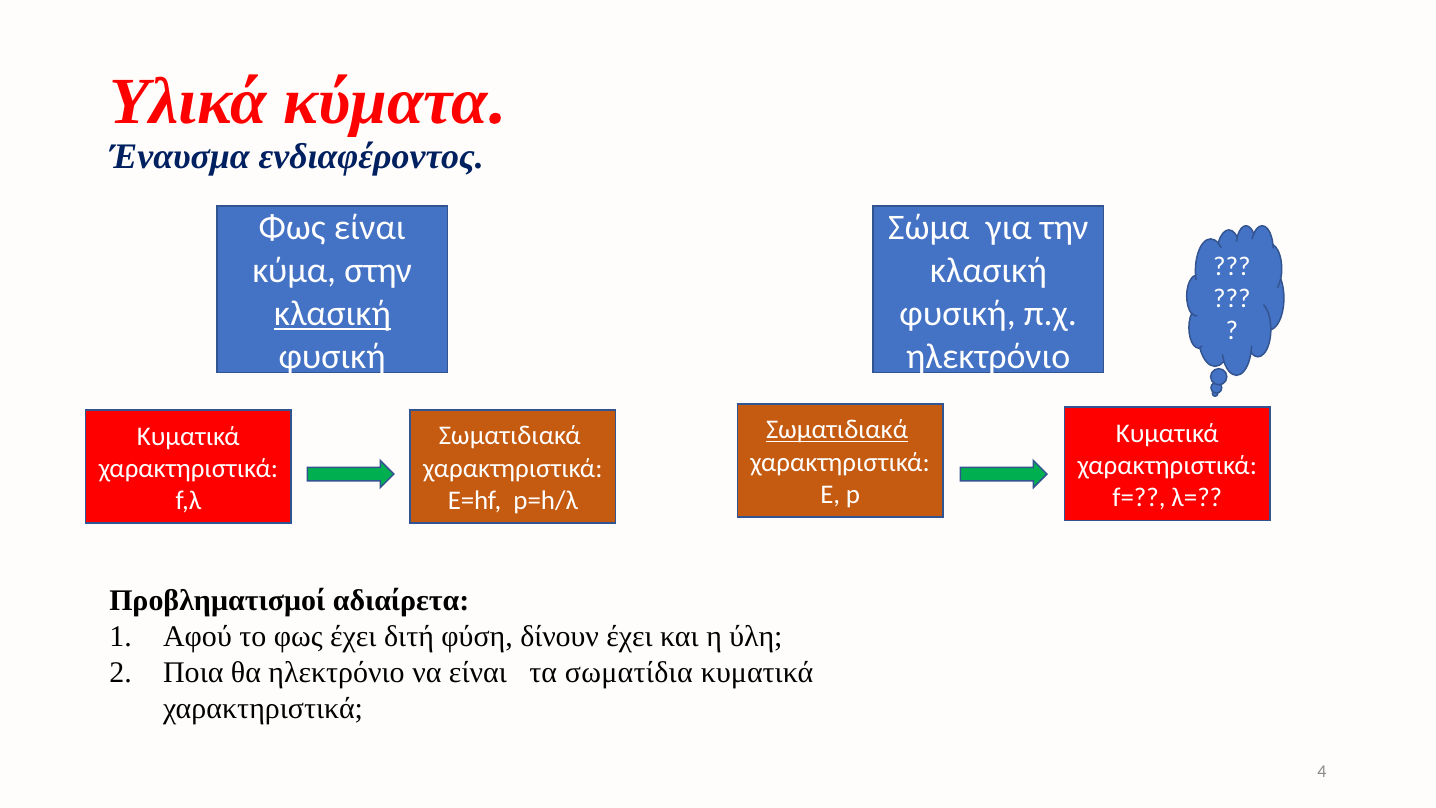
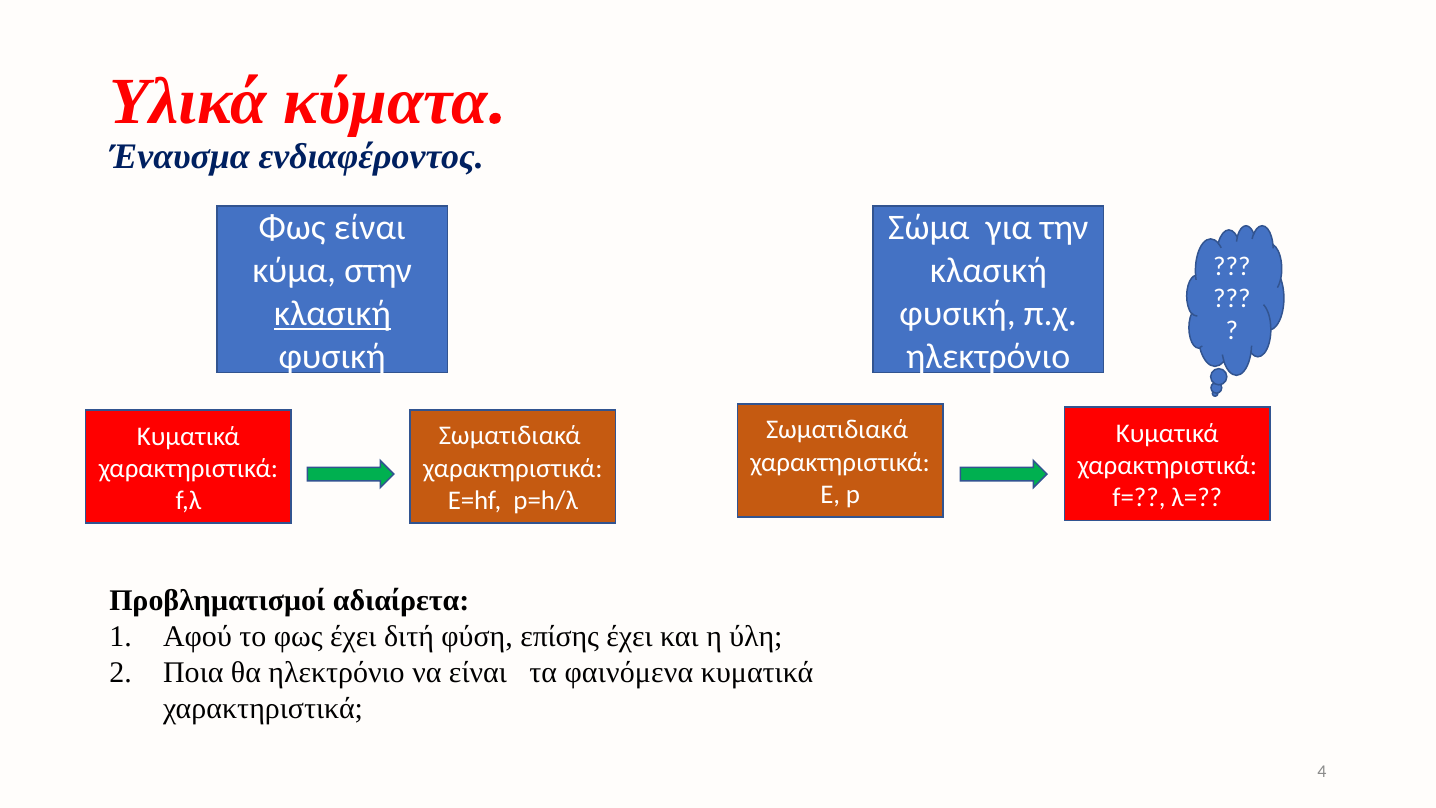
Σωματιδιακά underline: present -> none (837, 430)
δίνουν: δίνουν -> επίσης (560, 637)
σωματίδια: σωματίδια -> φαινόμενα (629, 673)
